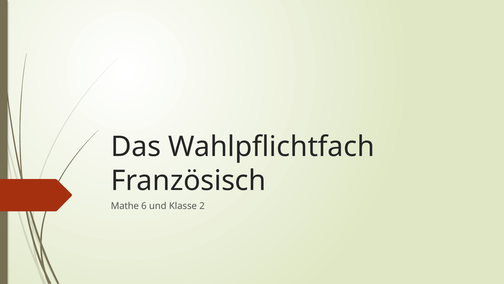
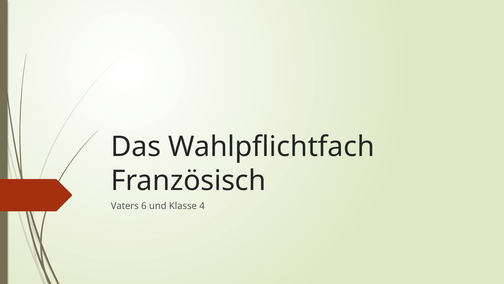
Mathe: Mathe -> Vaters (125, 206)
2: 2 -> 4 (202, 206)
